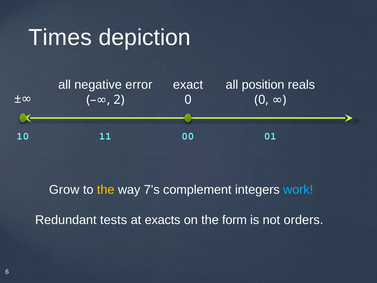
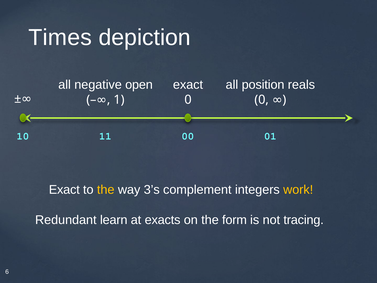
error: error -> open (139, 85)
2: 2 -> 1 (119, 100)
Grow: Grow -> Exact (64, 190)
7’s: 7’s -> 3’s (152, 190)
work colour: light blue -> yellow (298, 190)
tests: tests -> learn (114, 220)
orders: orders -> tracing (304, 220)
